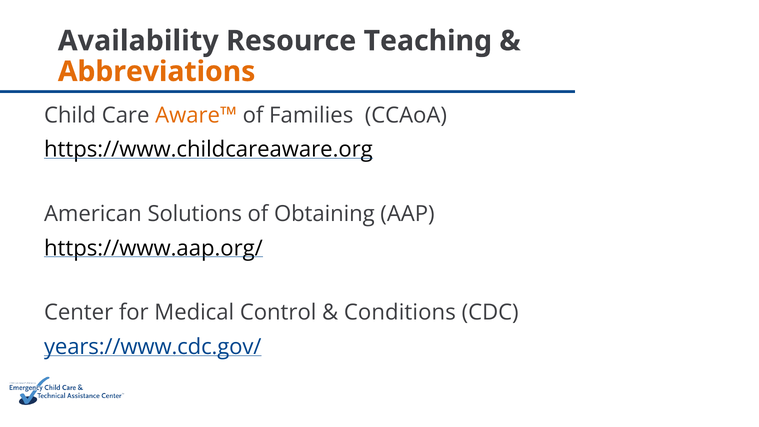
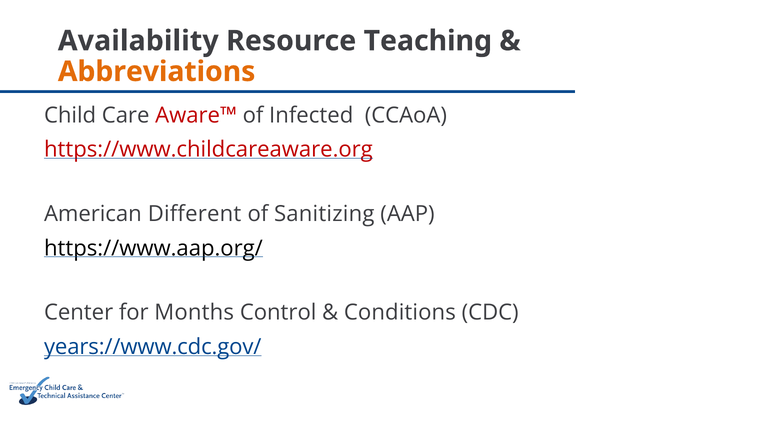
Aware™ colour: orange -> red (196, 115)
Families: Families -> Infected (311, 115)
https://www.childcareaware.org colour: black -> red (208, 150)
Solutions: Solutions -> Different (195, 214)
Obtaining: Obtaining -> Sanitizing (324, 214)
Medical: Medical -> Months (194, 313)
